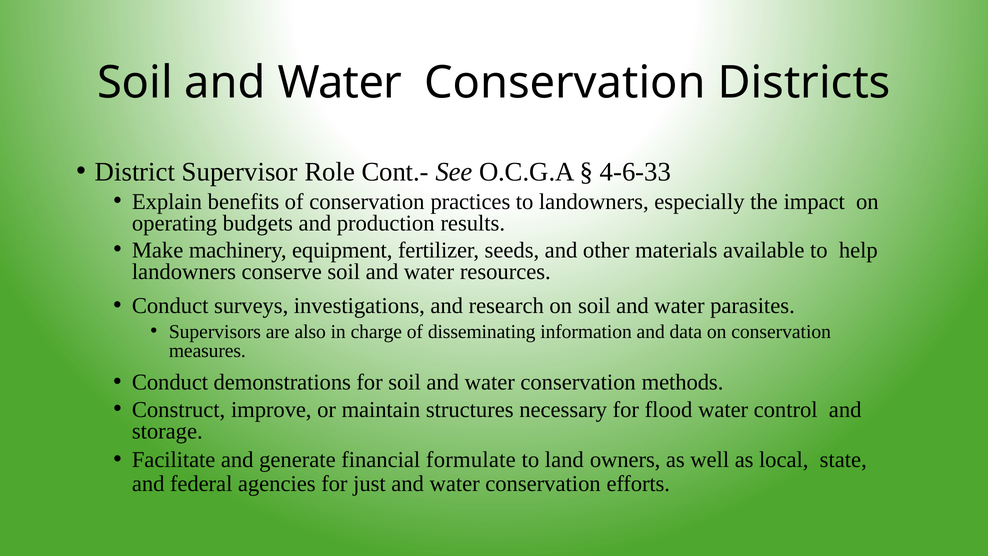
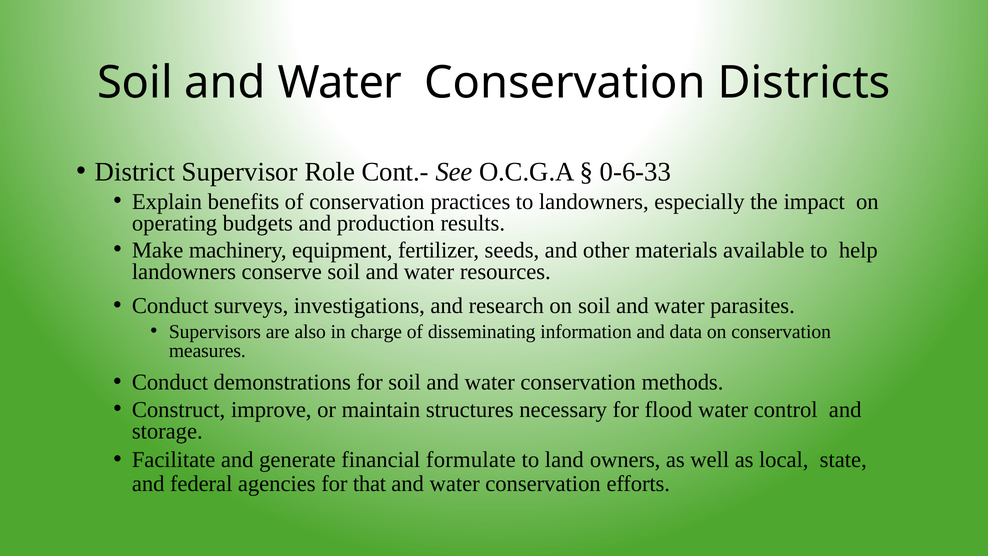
4-6-33: 4-6-33 -> 0-6-33 (635, 172)
just: just -> that (370, 483)
